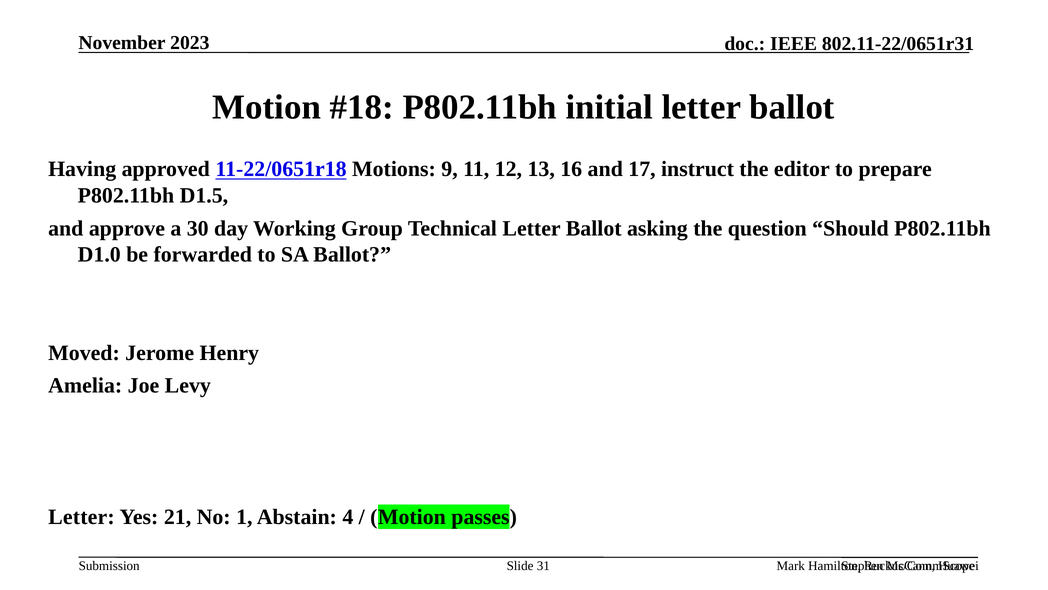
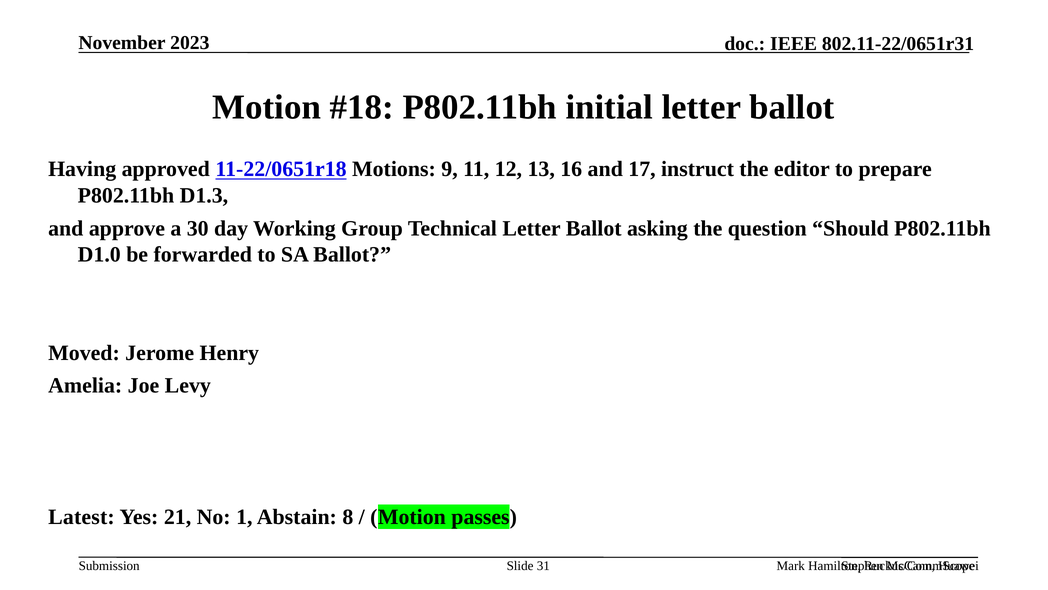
D1.5: D1.5 -> D1.3 (204, 195)
Letter: Letter -> Latest (81, 516)
4: 4 -> 8 (348, 516)
